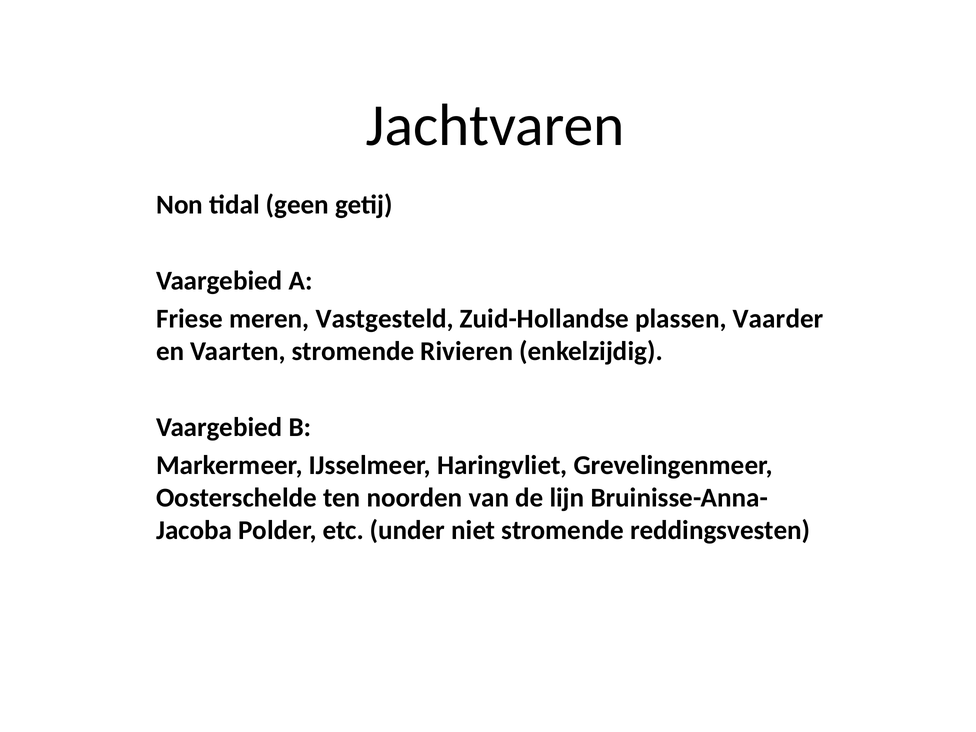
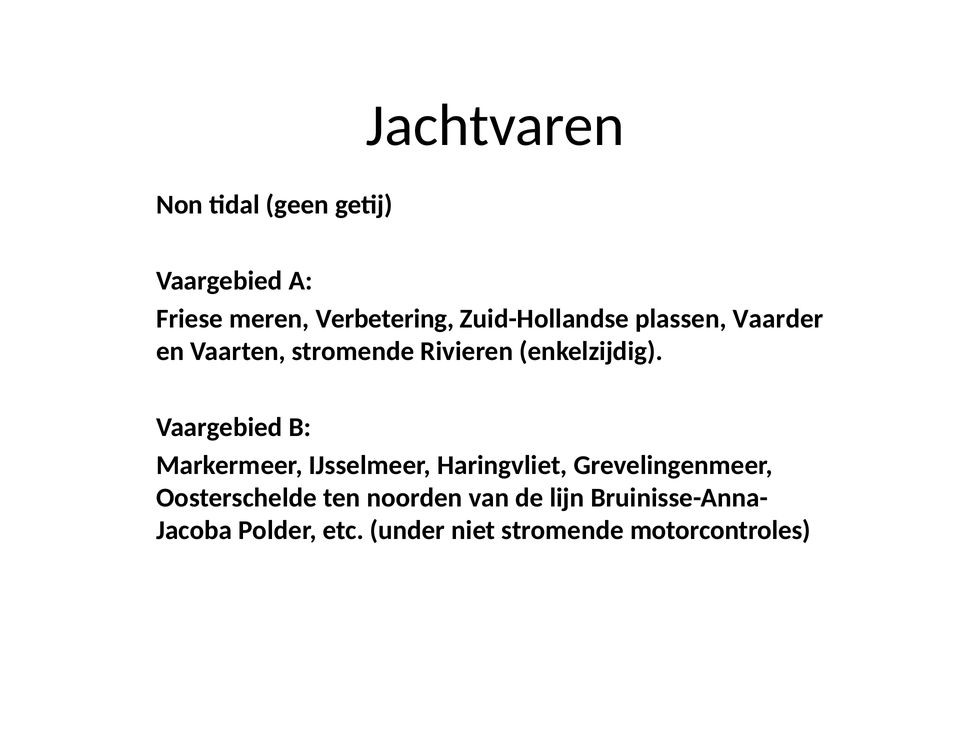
Vastgesteld: Vastgesteld -> Verbetering (385, 319)
reddingsvesten: reddingsvesten -> motorcontroles (720, 530)
